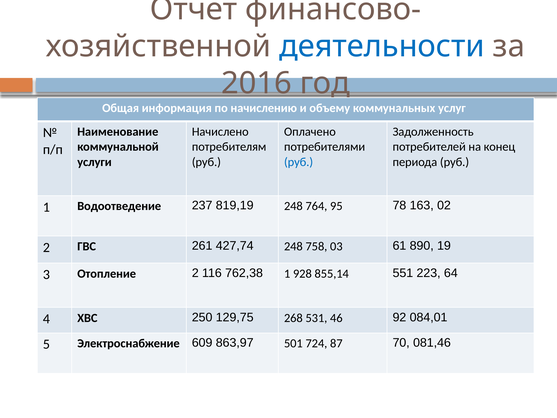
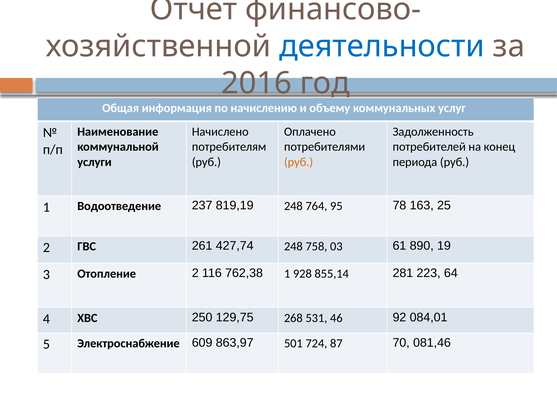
руб colour: blue -> orange (299, 162)
02: 02 -> 25 (444, 205)
551: 551 -> 281 (403, 273)
